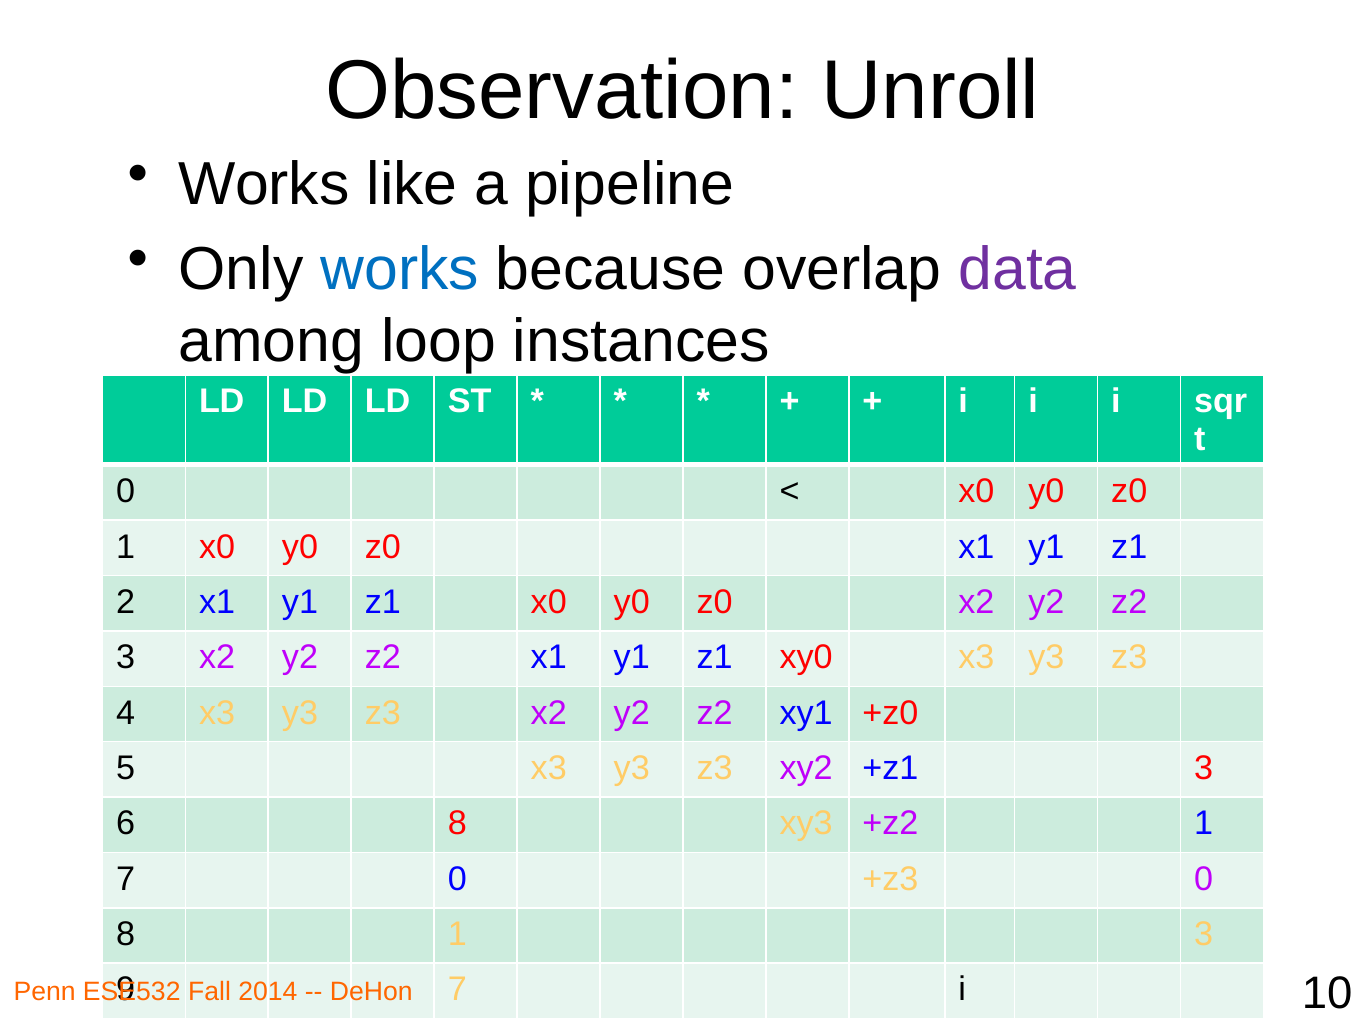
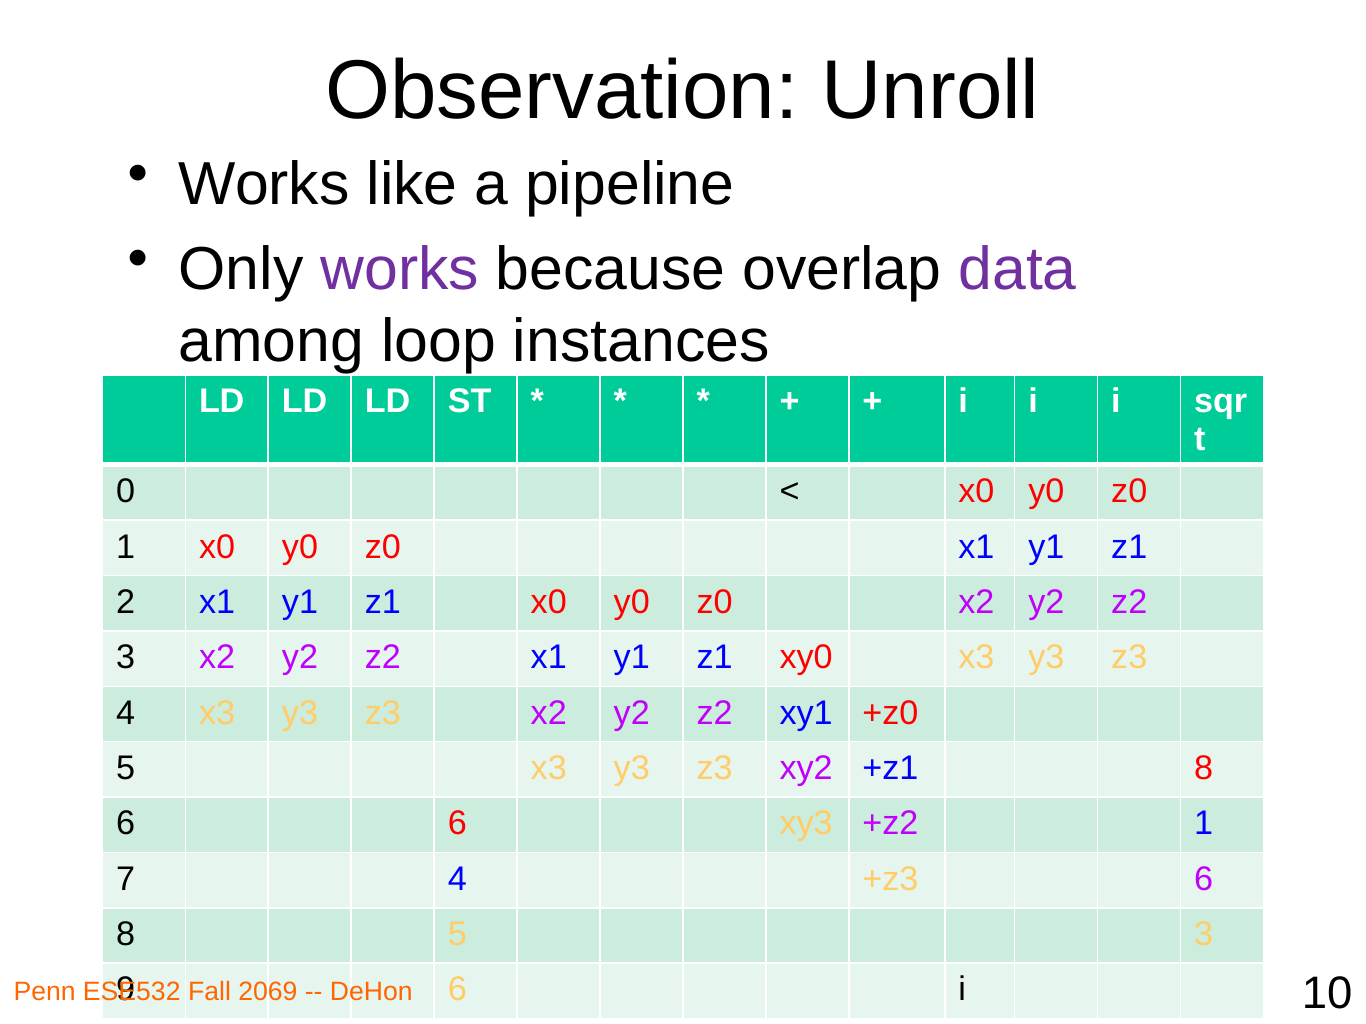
works colour: blue -> purple (400, 269)
+z1 3: 3 -> 8 (1204, 769)
6 8: 8 -> 6 (457, 824)
7 0: 0 -> 4 (457, 879)
+z3 0: 0 -> 6 (1204, 879)
8 1: 1 -> 5 (457, 935)
7: 7 -> 6 (457, 990)
2014: 2014 -> 2069 (268, 992)
